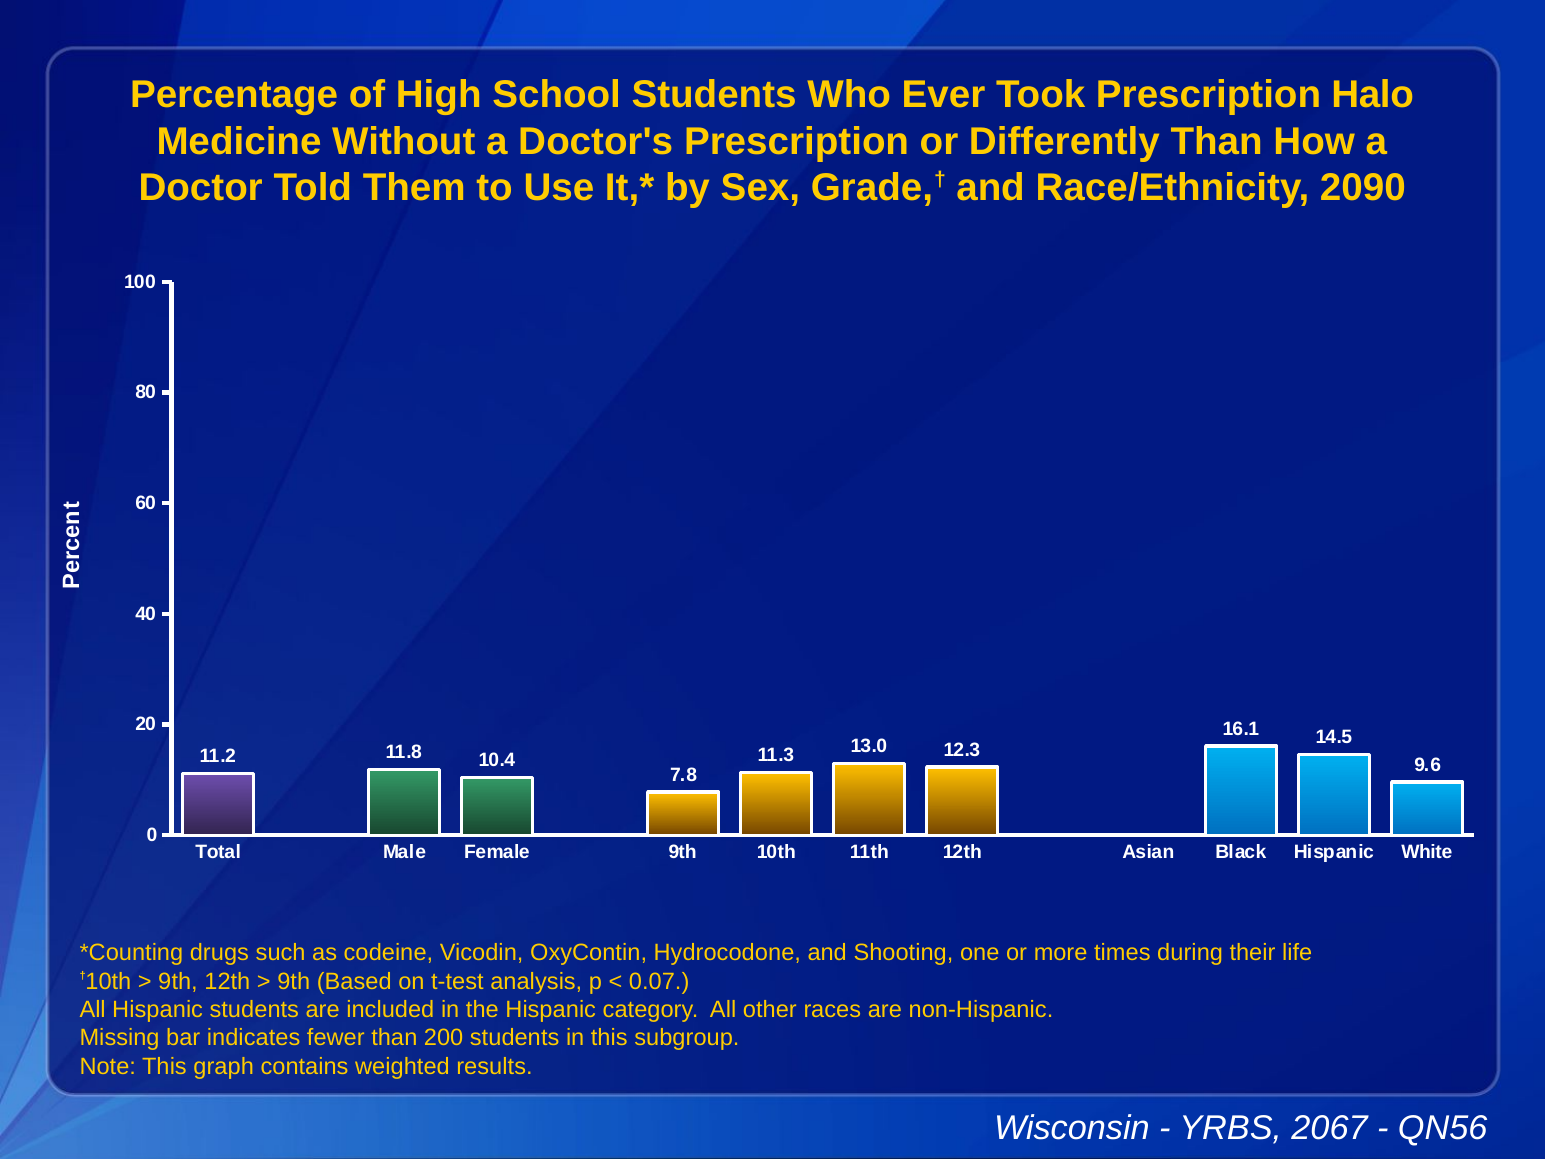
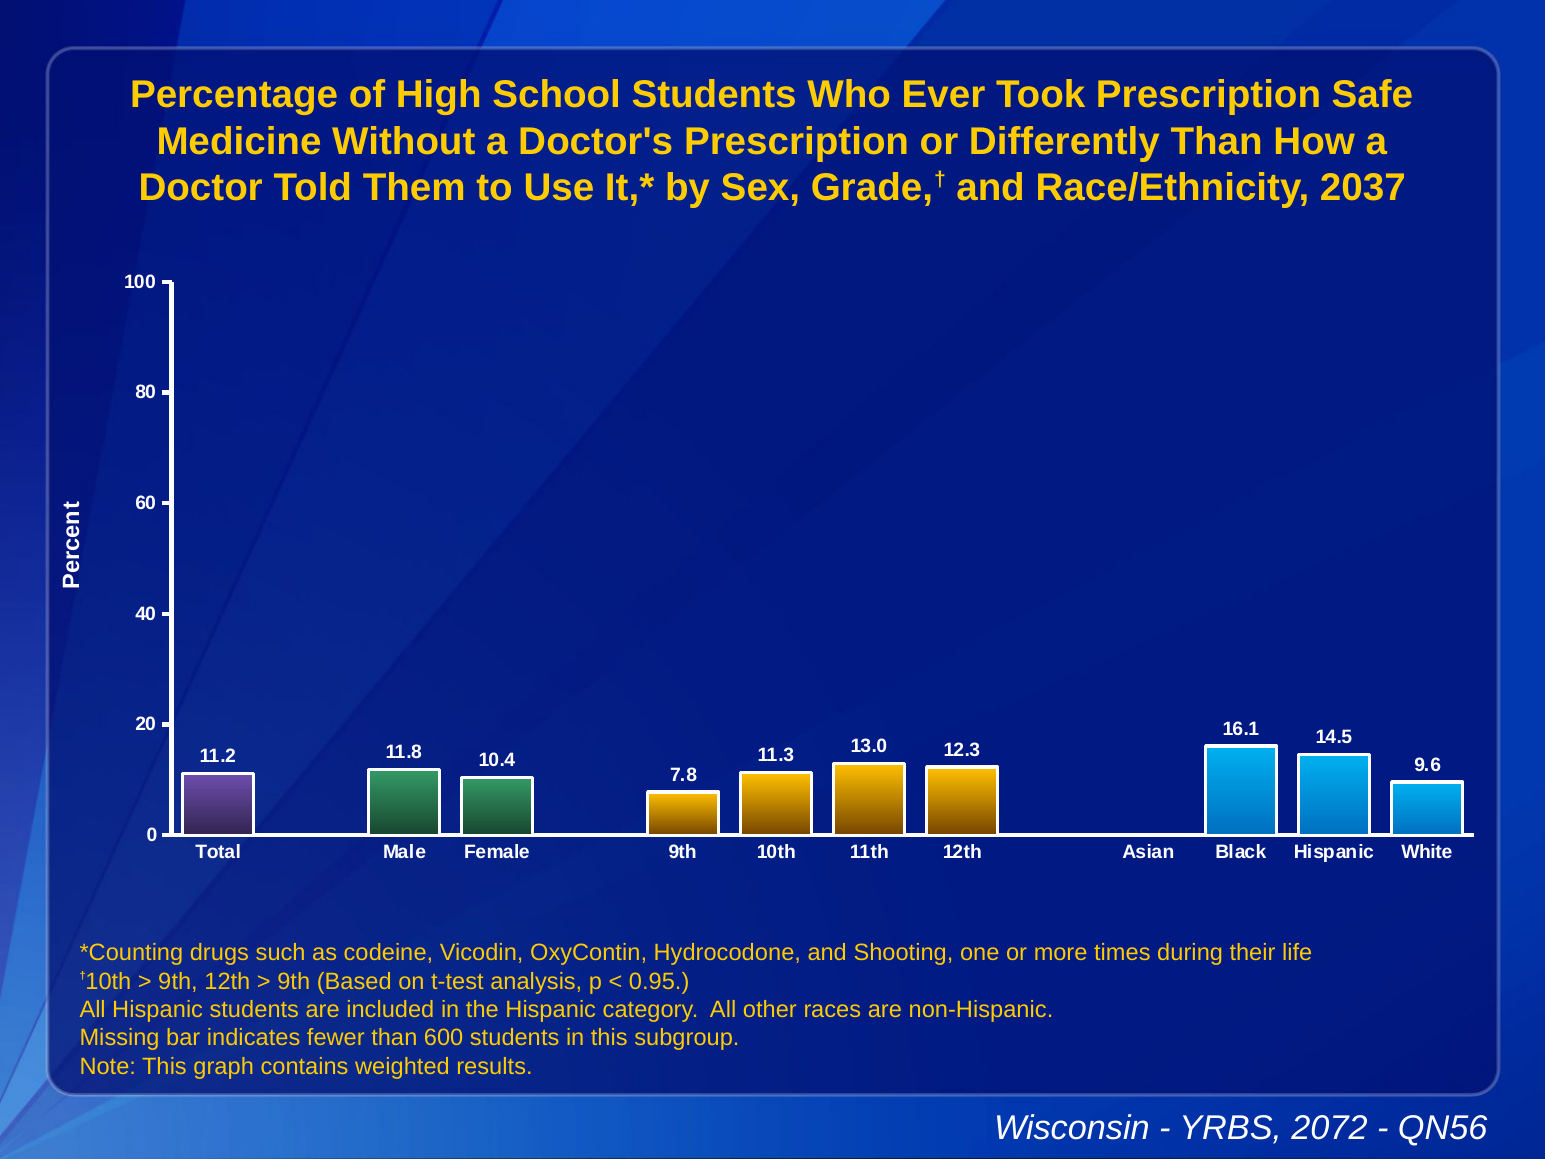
Halo: Halo -> Safe (1372, 95)
2090: 2090 -> 2037 (1363, 188)
0.07: 0.07 -> 0.95 (659, 981)
200: 200 -> 600 (444, 1038)
2067: 2067 -> 2072 (1330, 1128)
